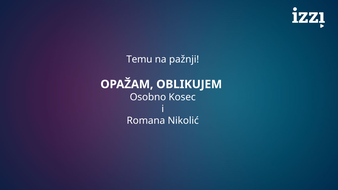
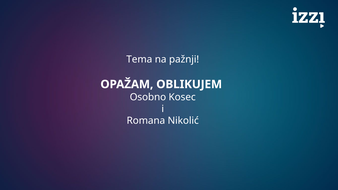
Temu: Temu -> Tema (139, 60)
